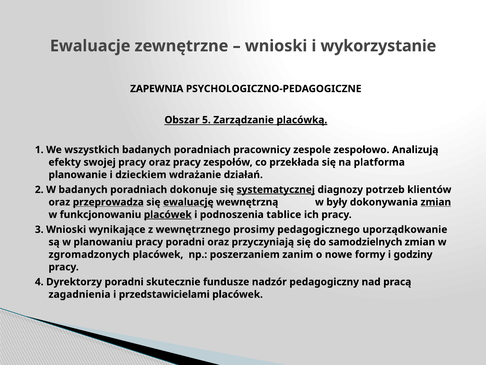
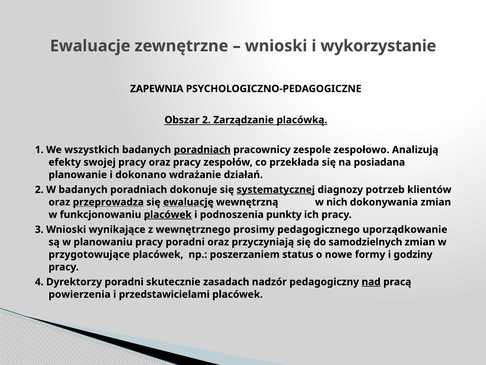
Obszar 5: 5 -> 2 (206, 120)
placówką underline: present -> none (302, 120)
poradniach underline: none -> present (202, 150)
platforma: platforma -> posiadana (379, 162)
dzieckiem: dzieckiem -> dokonano (141, 175)
były: były -> nich (337, 202)
zmian underline: present -> none (436, 202)
tablice: tablice -> punkty (284, 214)
zgromadzonych: zgromadzonych -> przygotowujące (89, 254)
zanim: zanim -> status (298, 254)
fundusze: fundusze -> zasadach (226, 282)
nad underline: none -> present (371, 282)
zagadnienia: zagadnienia -> powierzenia (80, 294)
